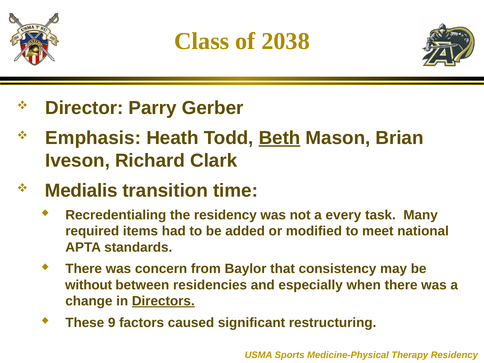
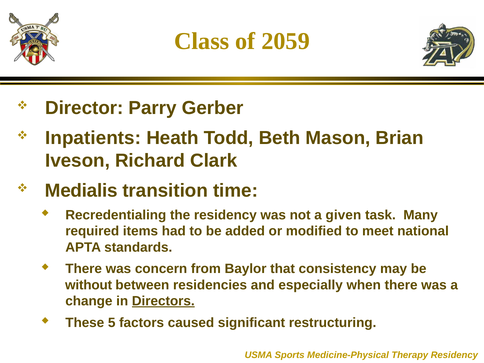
2038: 2038 -> 2059 (286, 41)
Emphasis: Emphasis -> Inpatients (93, 138)
Beth underline: present -> none (280, 138)
every: every -> given (343, 215)
9: 9 -> 5 (112, 323)
